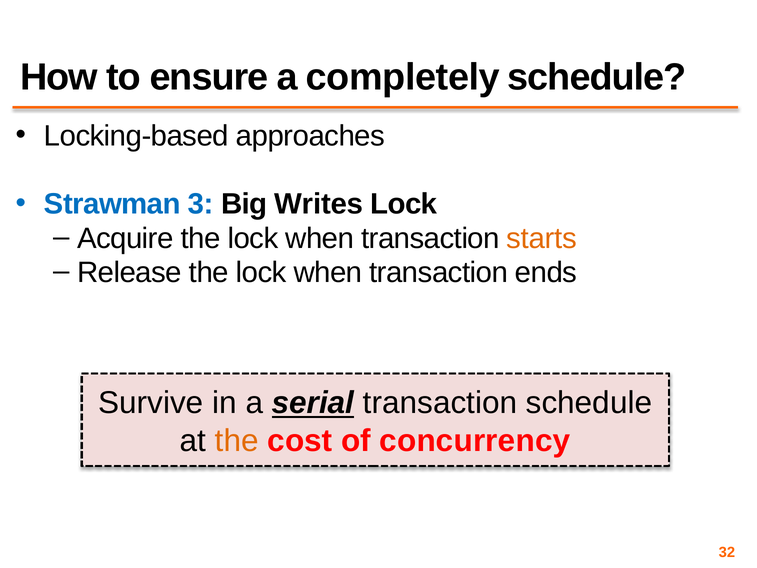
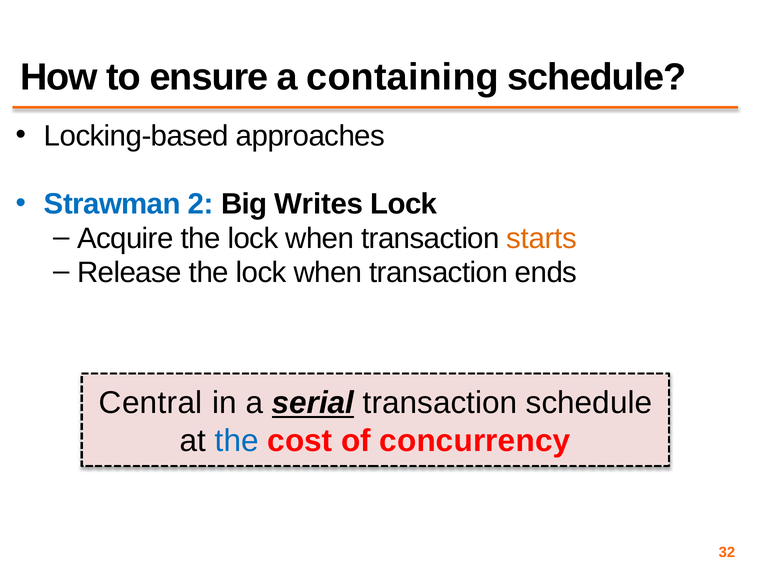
completely: completely -> containing (403, 77)
3: 3 -> 2 (201, 204)
Survive: Survive -> Central (151, 403)
the colour: orange -> blue (237, 441)
